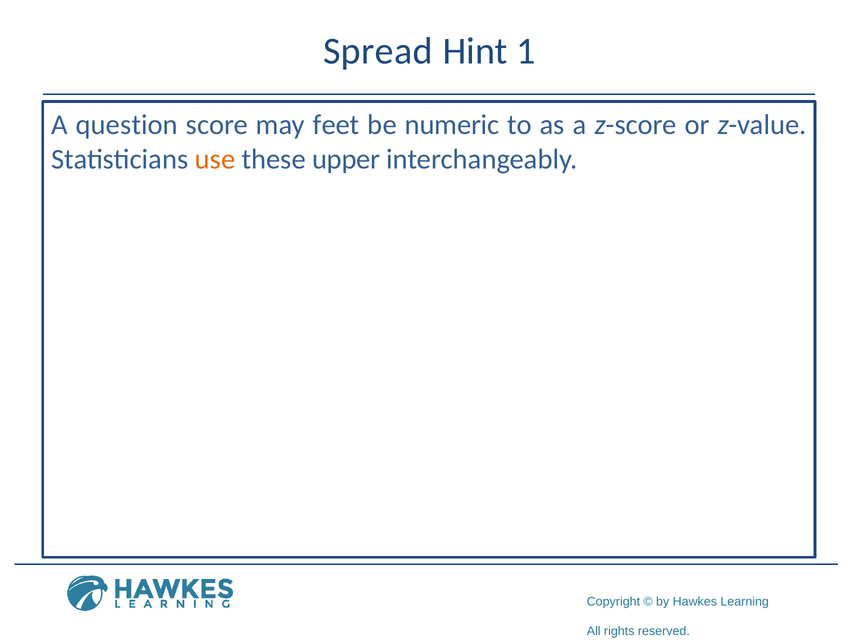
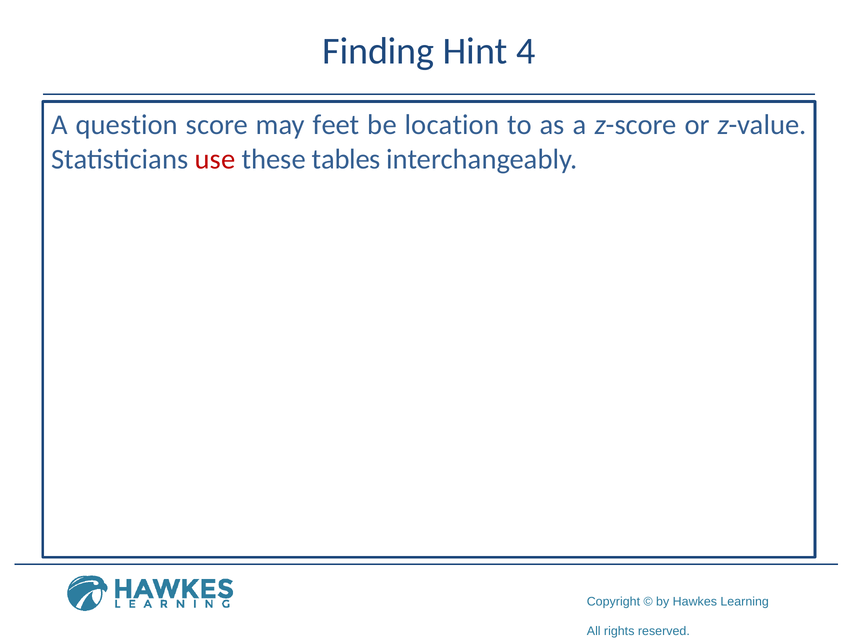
Spread: Spread -> Finding (378, 51)
1: 1 -> 4 (526, 51)
numeric: numeric -> location (452, 125)
use colour: orange -> red (215, 159)
upper: upper -> tables (346, 159)
